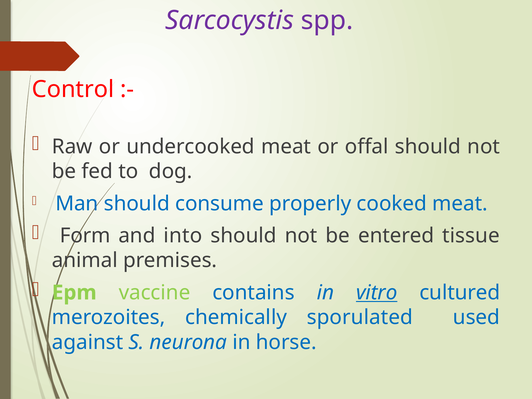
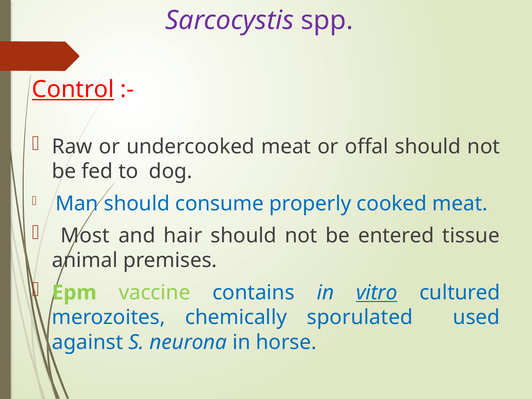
Control underline: none -> present (73, 89)
Form: Form -> Most (85, 236)
into: into -> hair (183, 236)
